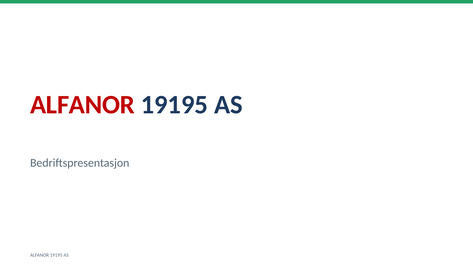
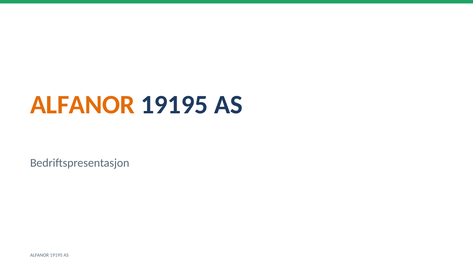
ALFANOR colour: red -> orange (83, 105)
